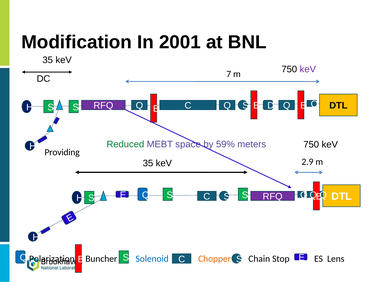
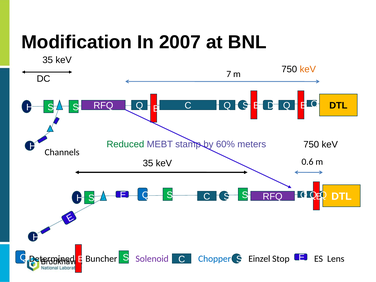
2001: 2001 -> 2007 (180, 42)
keV colour: purple -> orange (308, 69)
space: space -> stamp (188, 144)
59%: 59% -> 60% (225, 144)
Providing: Providing -> Channels (62, 152)
2.9: 2.9 -> 0.6 (307, 162)
Polarization: Polarization -> Determined (52, 259)
Solenoid colour: blue -> purple (152, 259)
Chopper colour: orange -> blue (215, 259)
Chain: Chain -> Einzel (259, 259)
